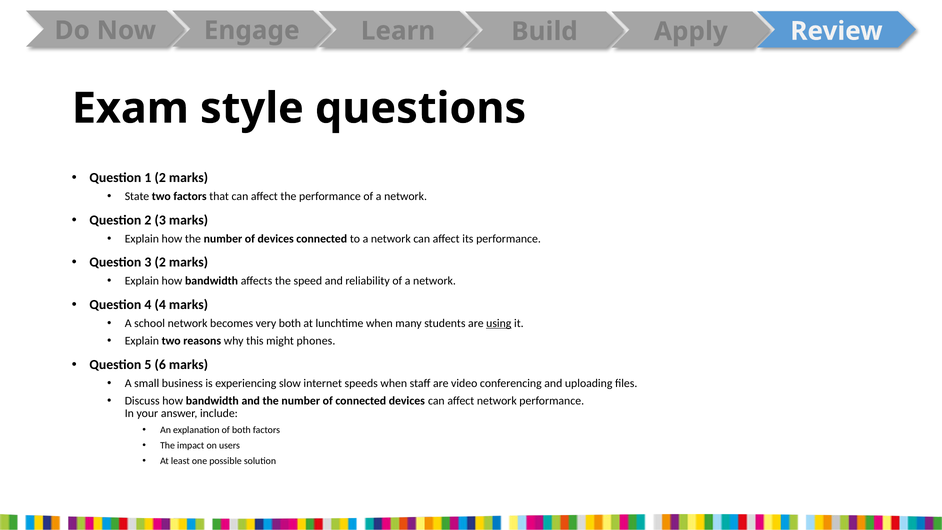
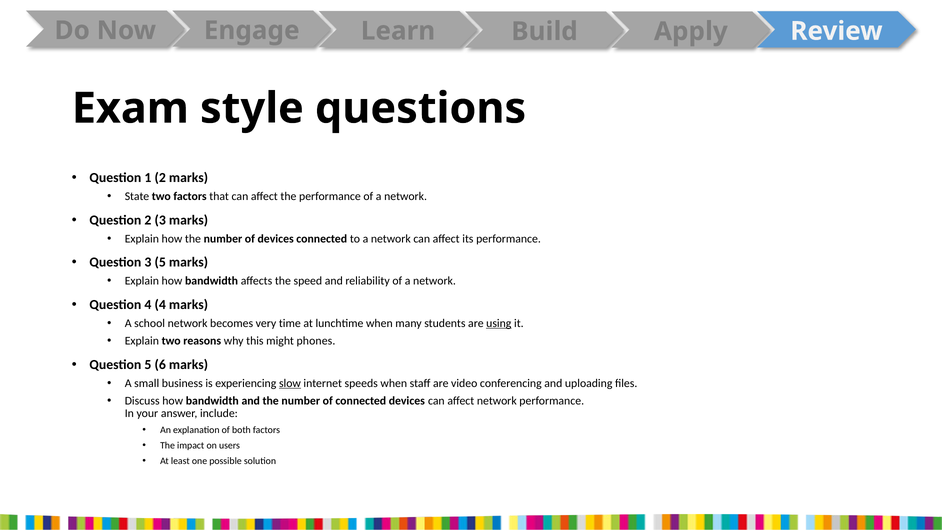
3 2: 2 -> 5 (160, 262)
very both: both -> time (290, 323)
slow underline: none -> present (290, 383)
